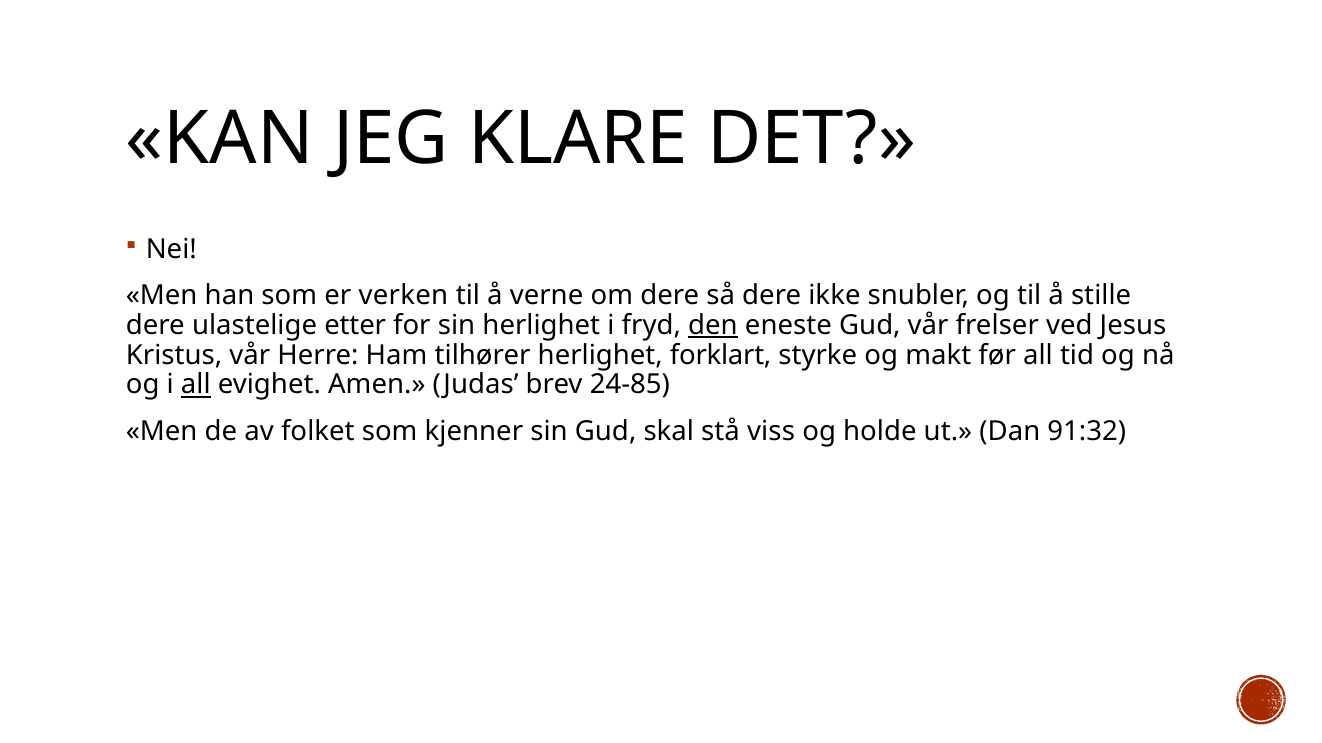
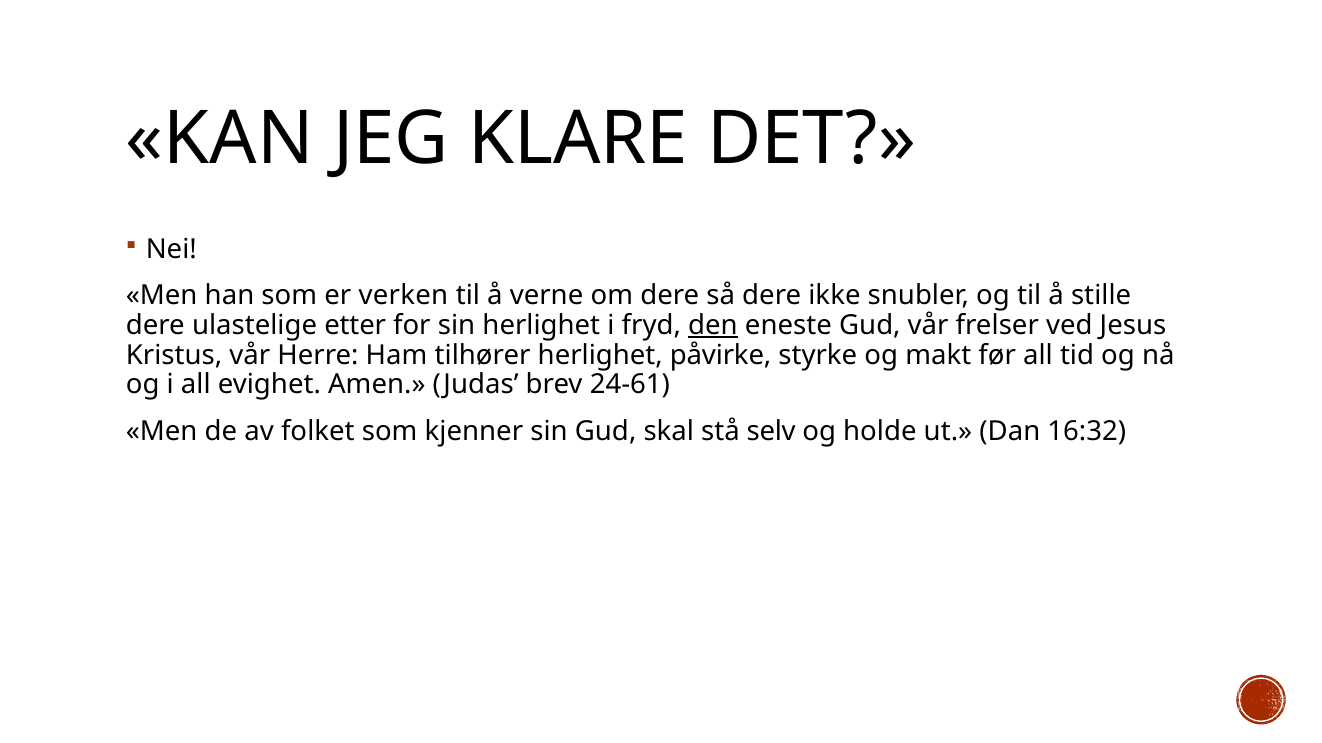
forklart: forklart -> påvirke (721, 355)
all underline: present -> none (196, 385)
24-85: 24-85 -> 24-61 (630, 385)
viss: viss -> selv (771, 431)
91:32: 91:32 -> 16:32 (1087, 431)
